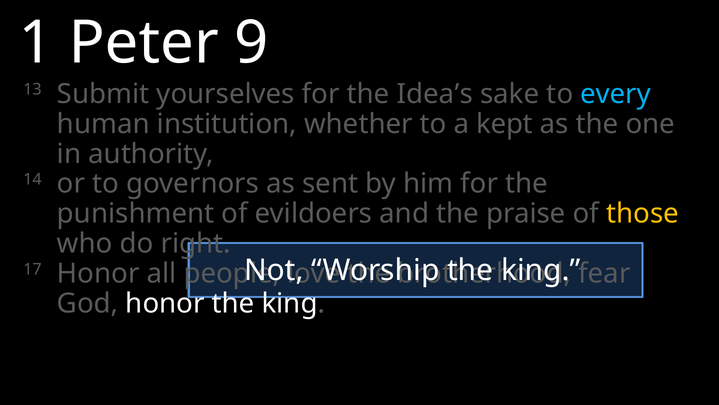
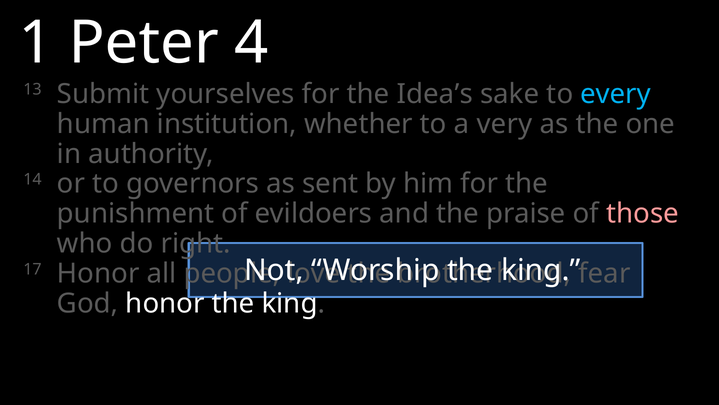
9: 9 -> 4 (251, 43)
kept: kept -> very (504, 124)
those colour: yellow -> pink (643, 213)
